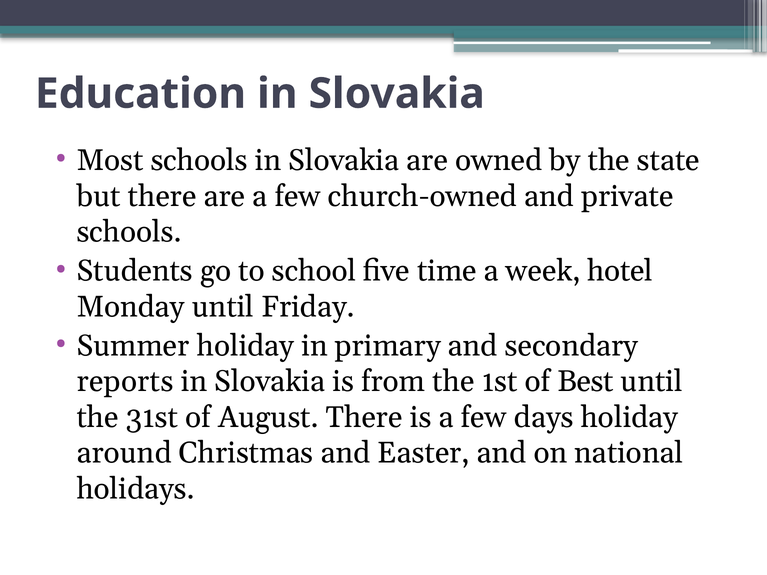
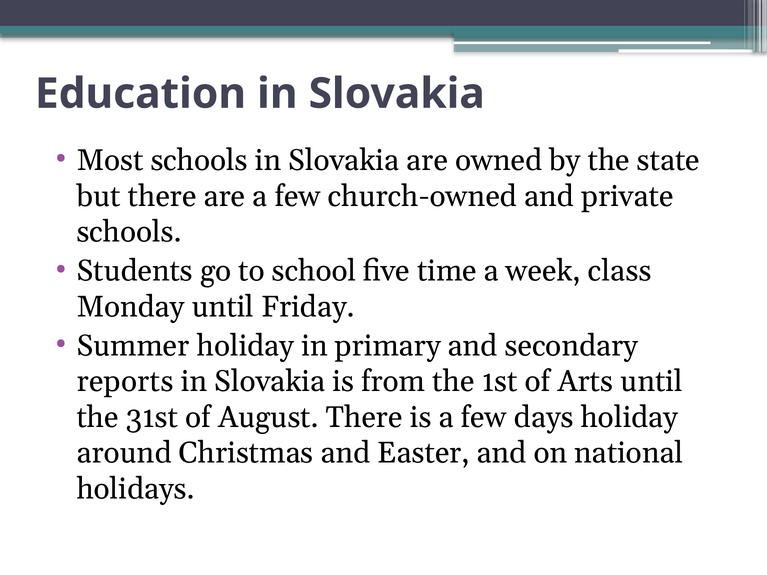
hotel: hotel -> class (620, 271)
Best: Best -> Arts (585, 382)
